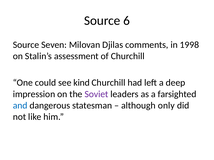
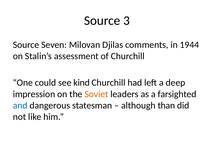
6: 6 -> 3 (127, 21)
1998: 1998 -> 1944 (189, 45)
Soviet colour: purple -> orange (96, 94)
only: only -> than (166, 106)
